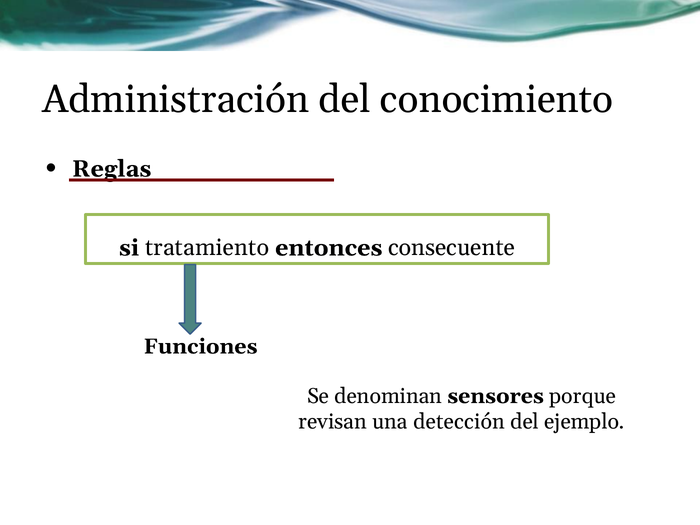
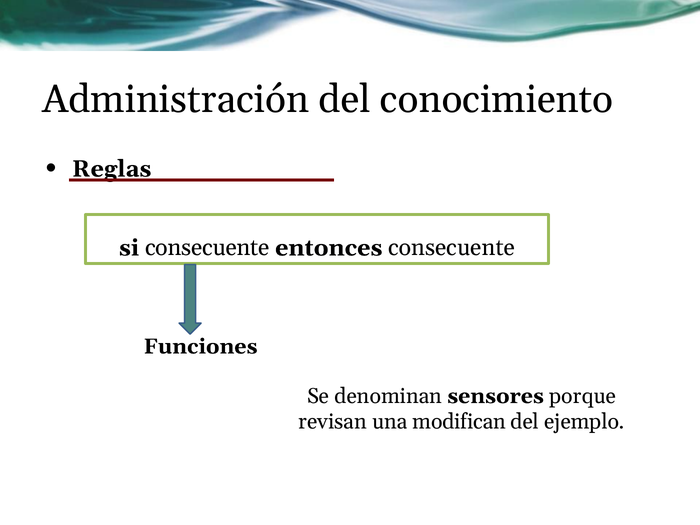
si tratamiento: tratamiento -> consecuente (207, 248)
detección: detección -> modifican (459, 422)
